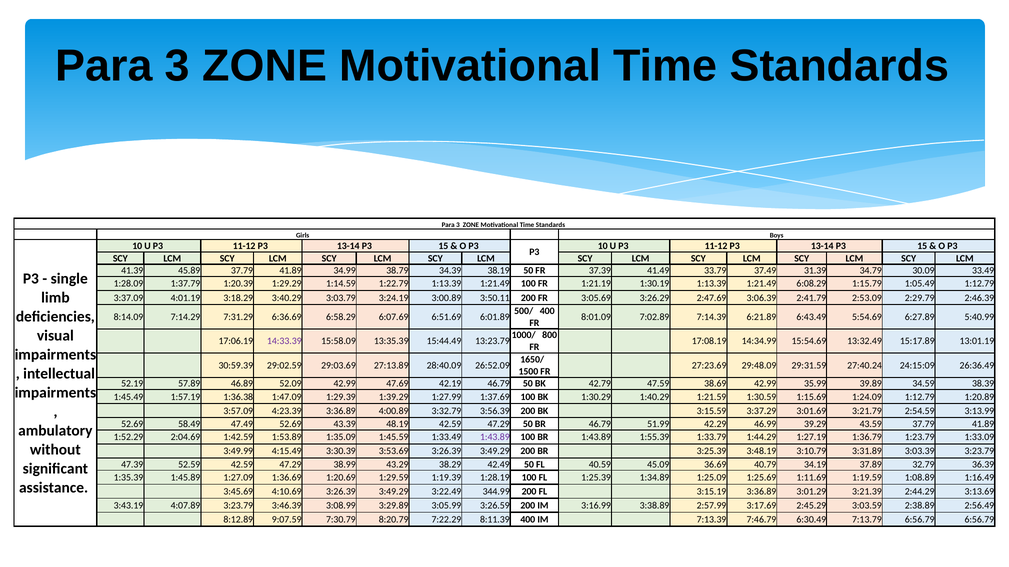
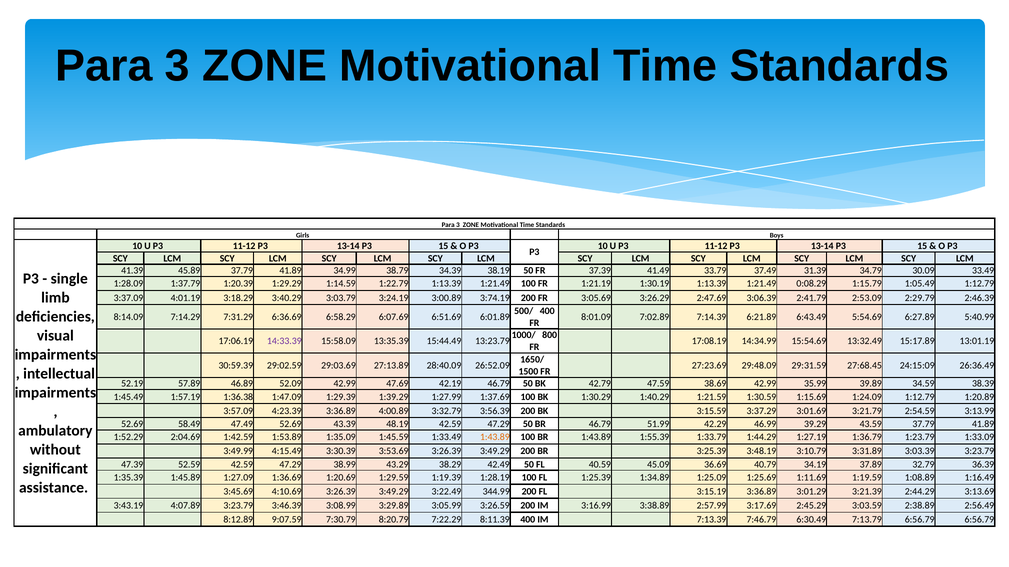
6:08.29: 6:08.29 -> 0:08.29 (811, 284)
3:50.11: 3:50.11 -> 3:74.19 (495, 298)
27:40.24: 27:40.24 -> 27:68.45 (865, 366)
1:43.89 colour: purple -> orange (495, 438)
